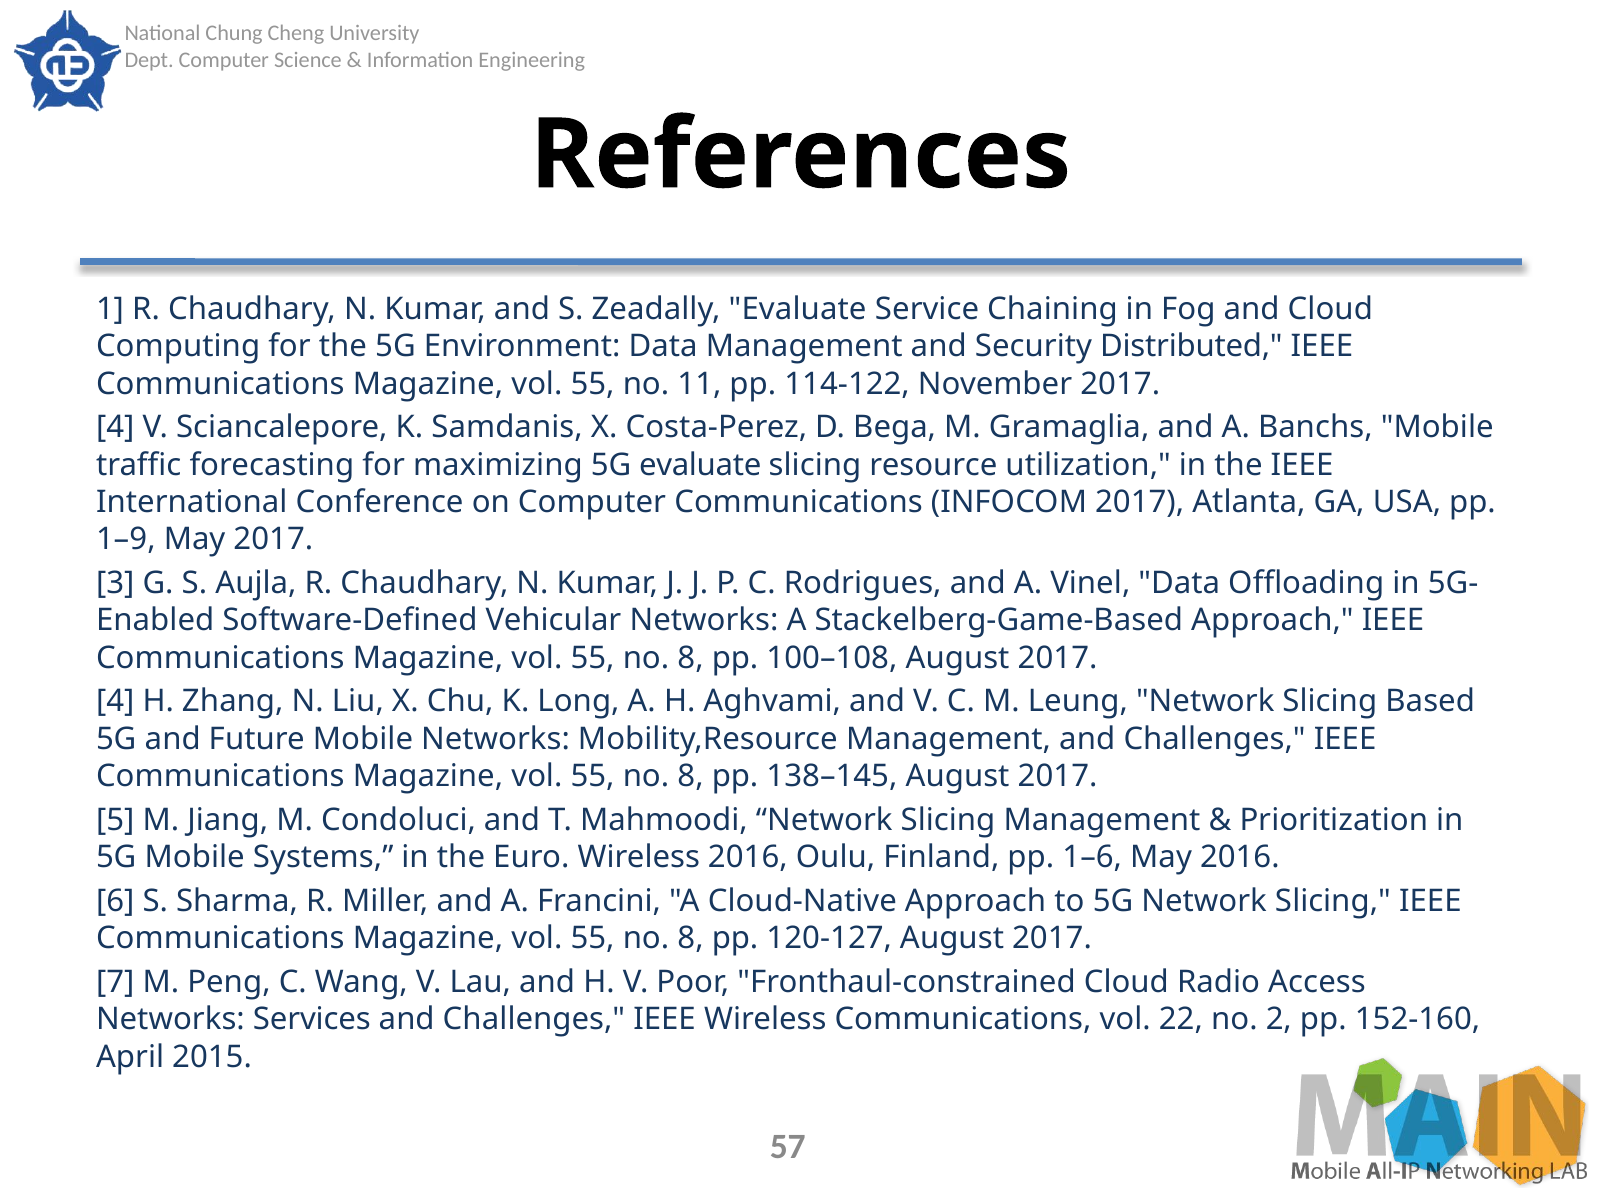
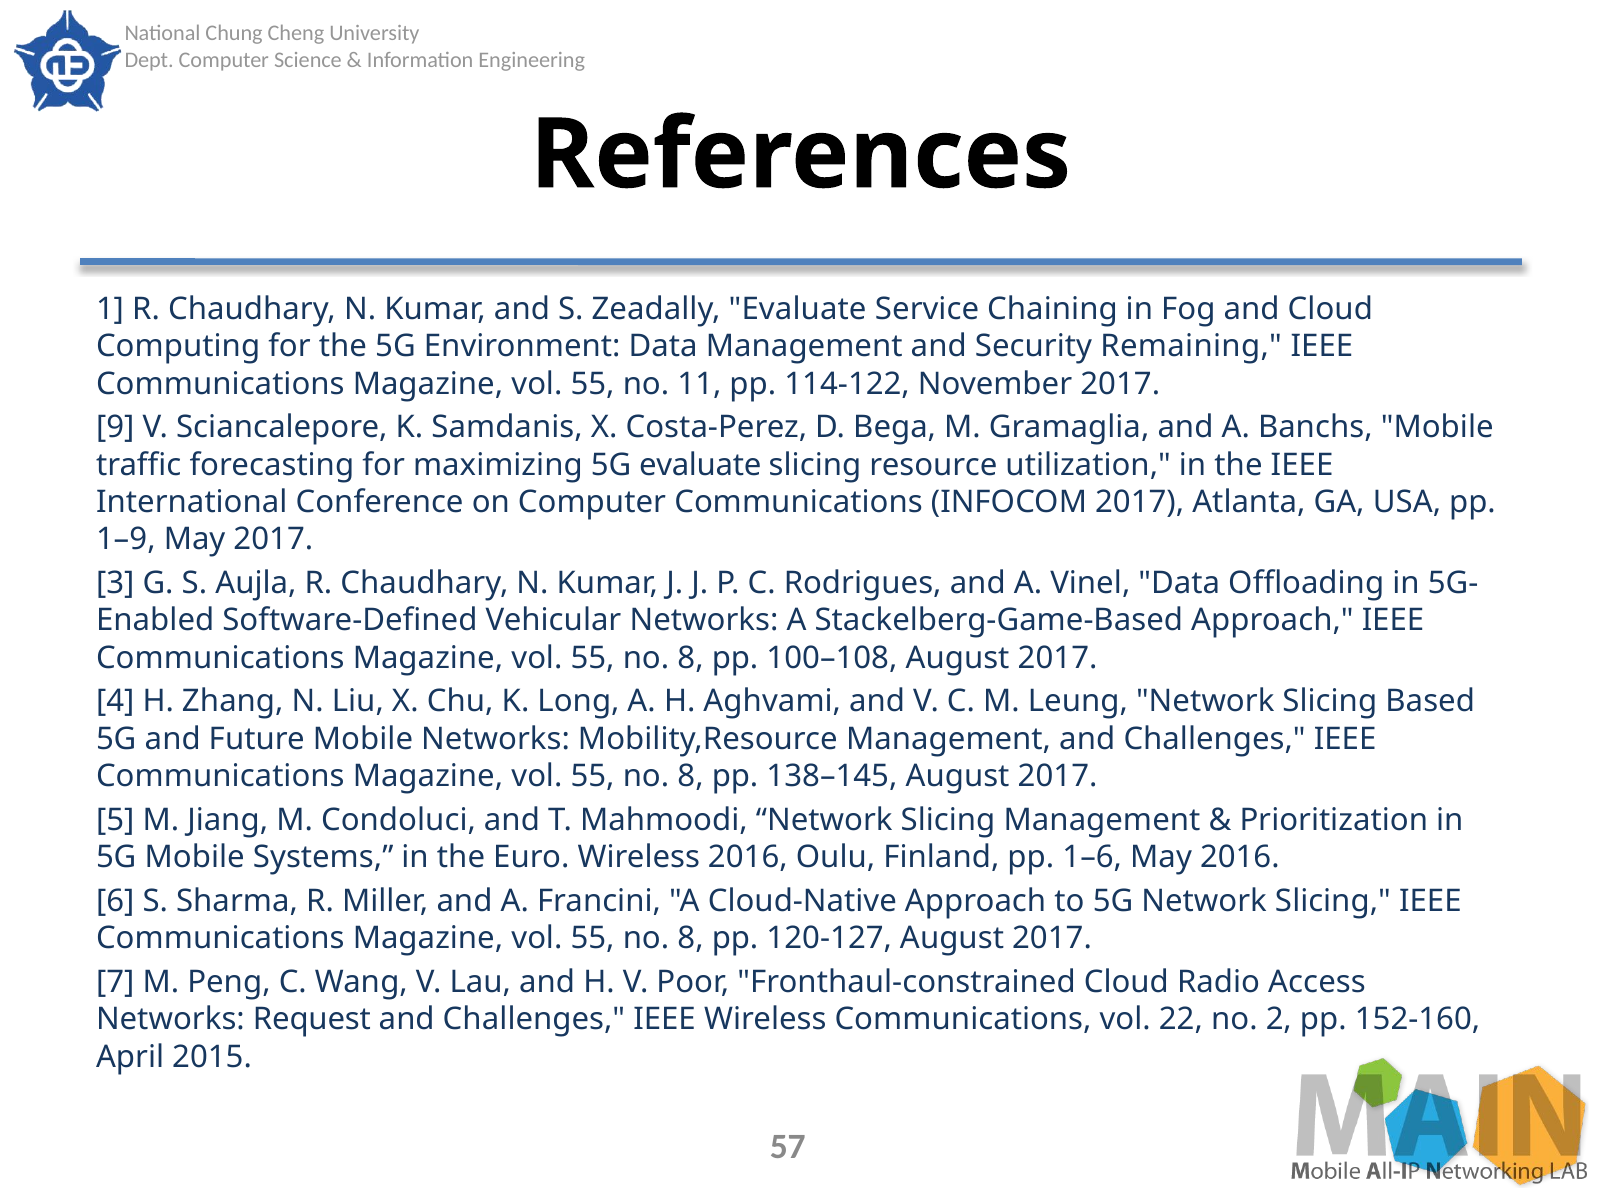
Distributed: Distributed -> Remaining (1191, 347)
4: 4 -> 9 (115, 428)
Services: Services -> Request (312, 1020)
